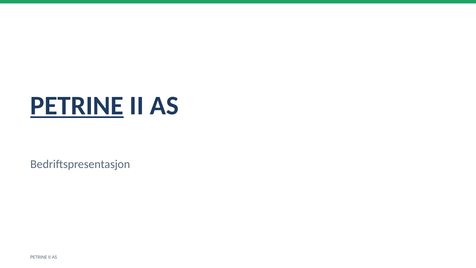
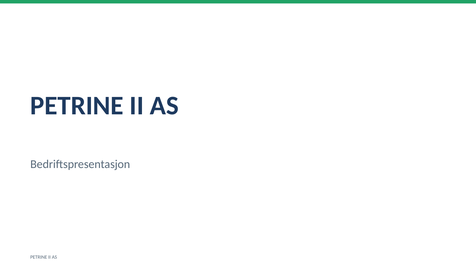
PETRINE underline: present -> none (77, 106)
